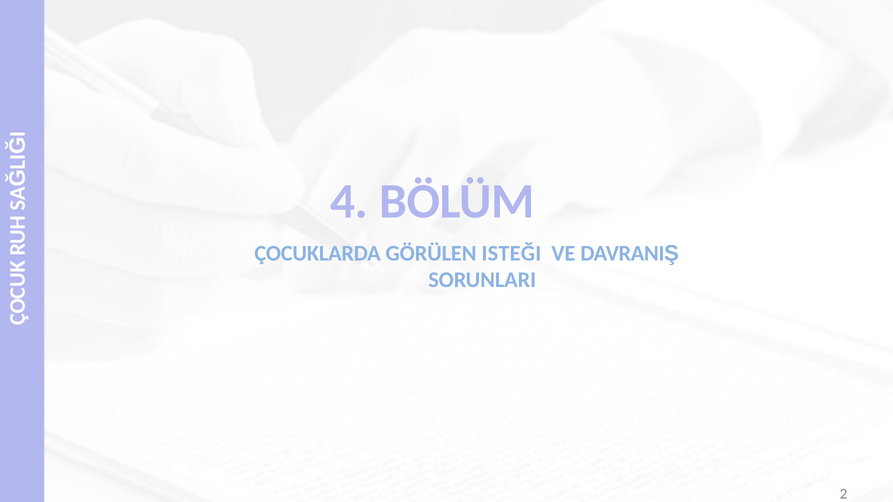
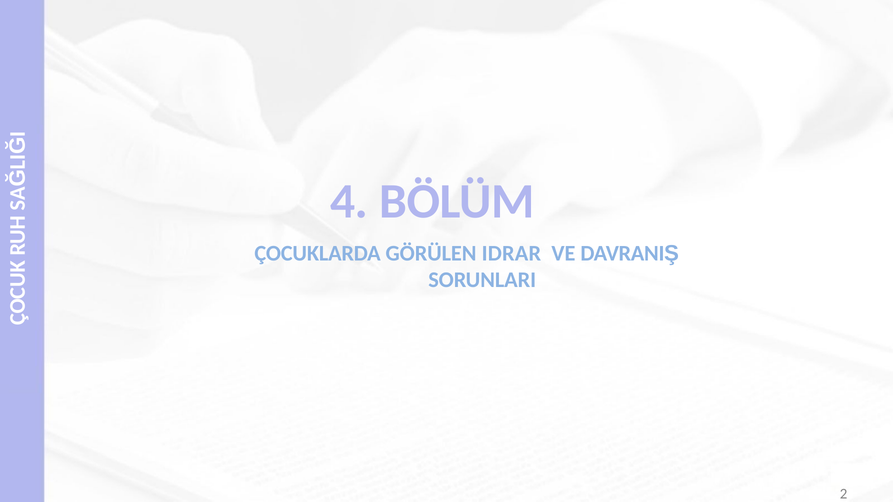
ISTEĞI: ISTEĞI -> IDRAR (511, 253)
